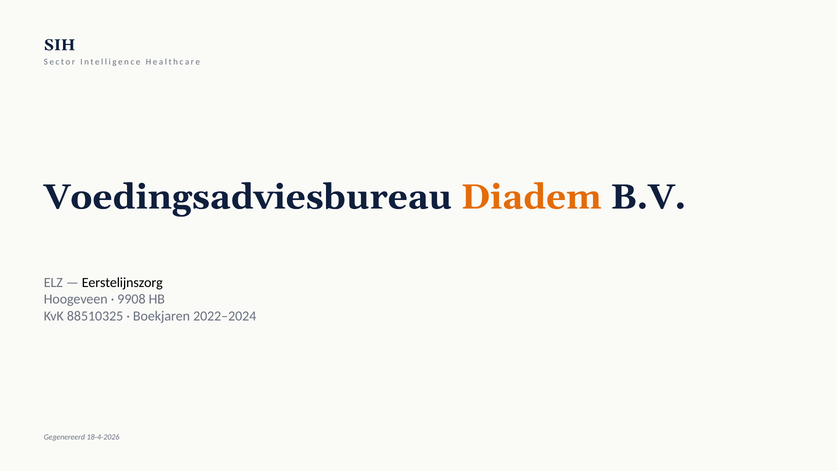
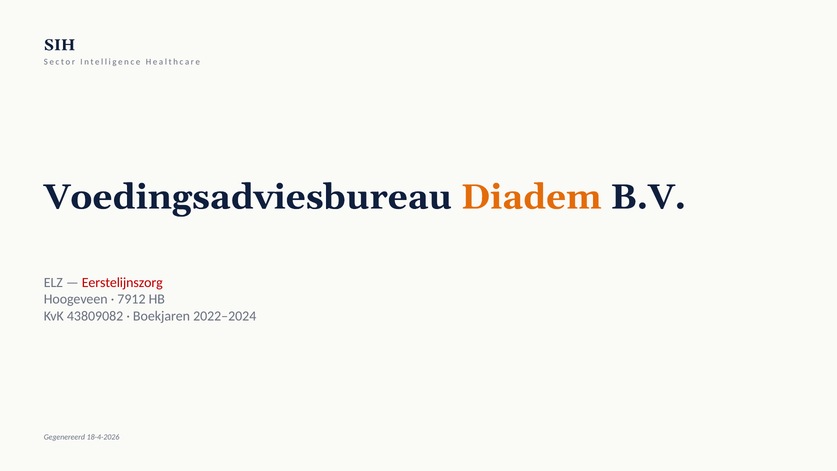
Eerstelijnszorg colour: black -> red (122, 282)
9908: 9908 -> 7912 (131, 299)
88510325: 88510325 -> 43809082 (95, 316)
